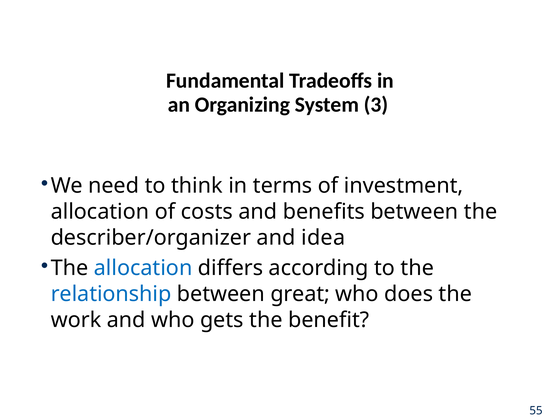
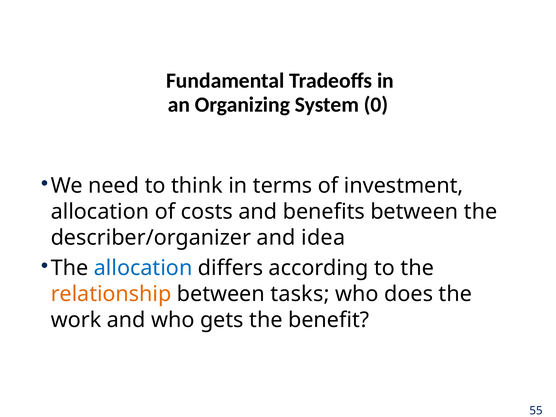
3: 3 -> 0 (376, 105)
relationship colour: blue -> orange (111, 294)
great: great -> tasks (300, 294)
